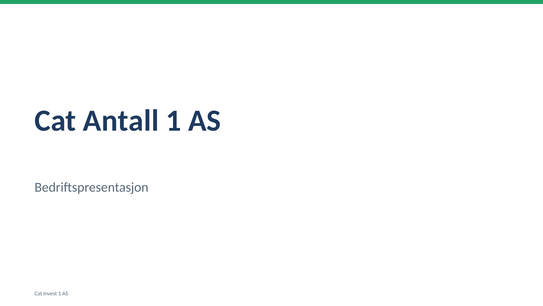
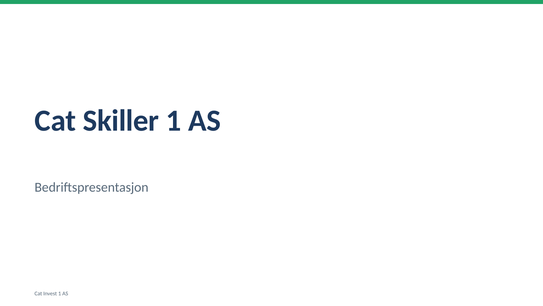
Antall: Antall -> Skiller (121, 120)
